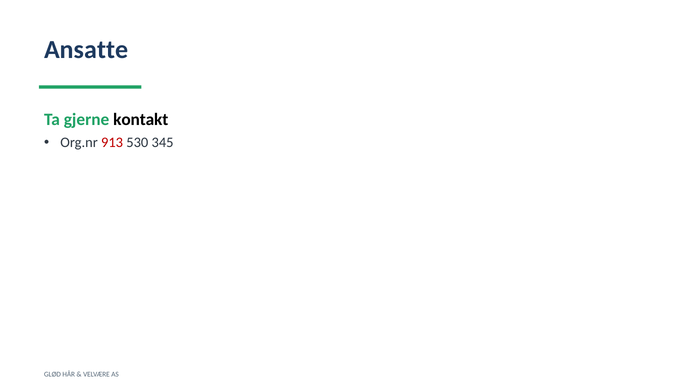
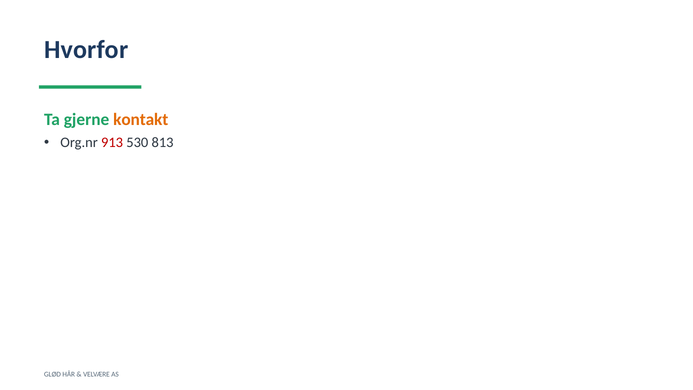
Ansatte: Ansatte -> Hvorfor (86, 49)
kontakt colour: black -> orange (141, 119)
345: 345 -> 813 (163, 143)
